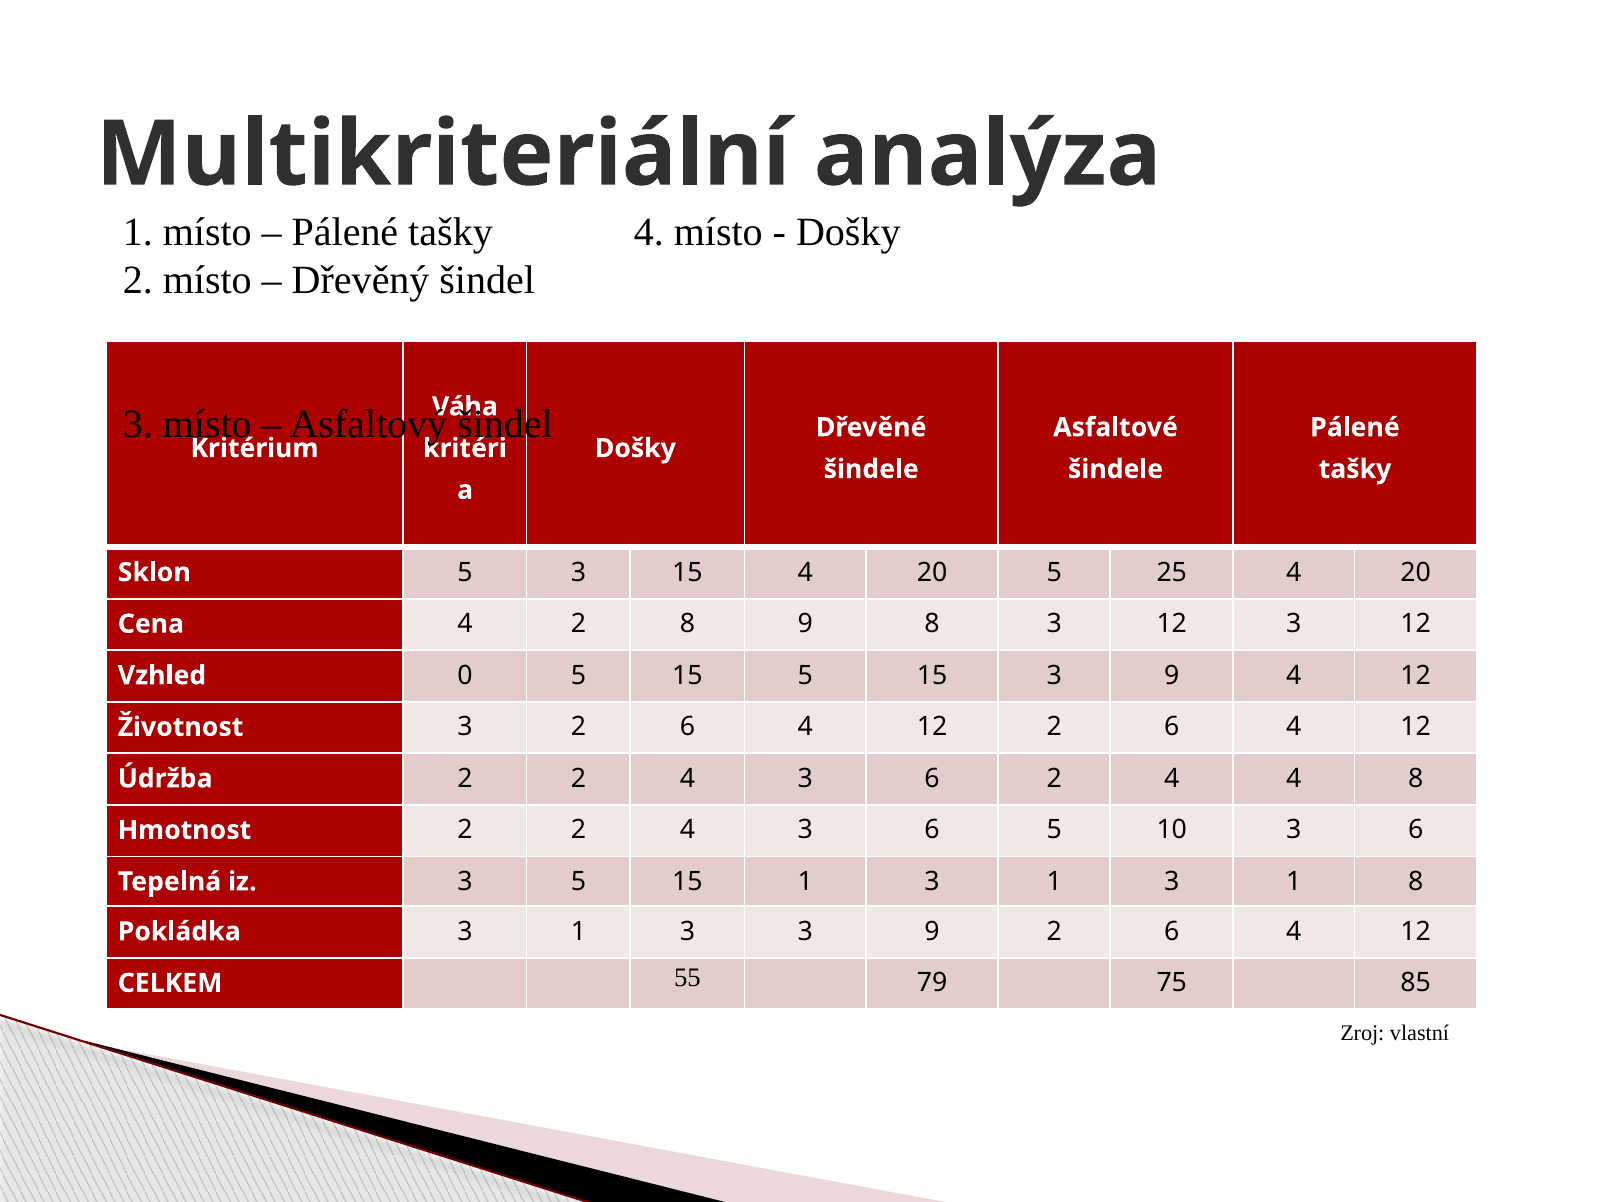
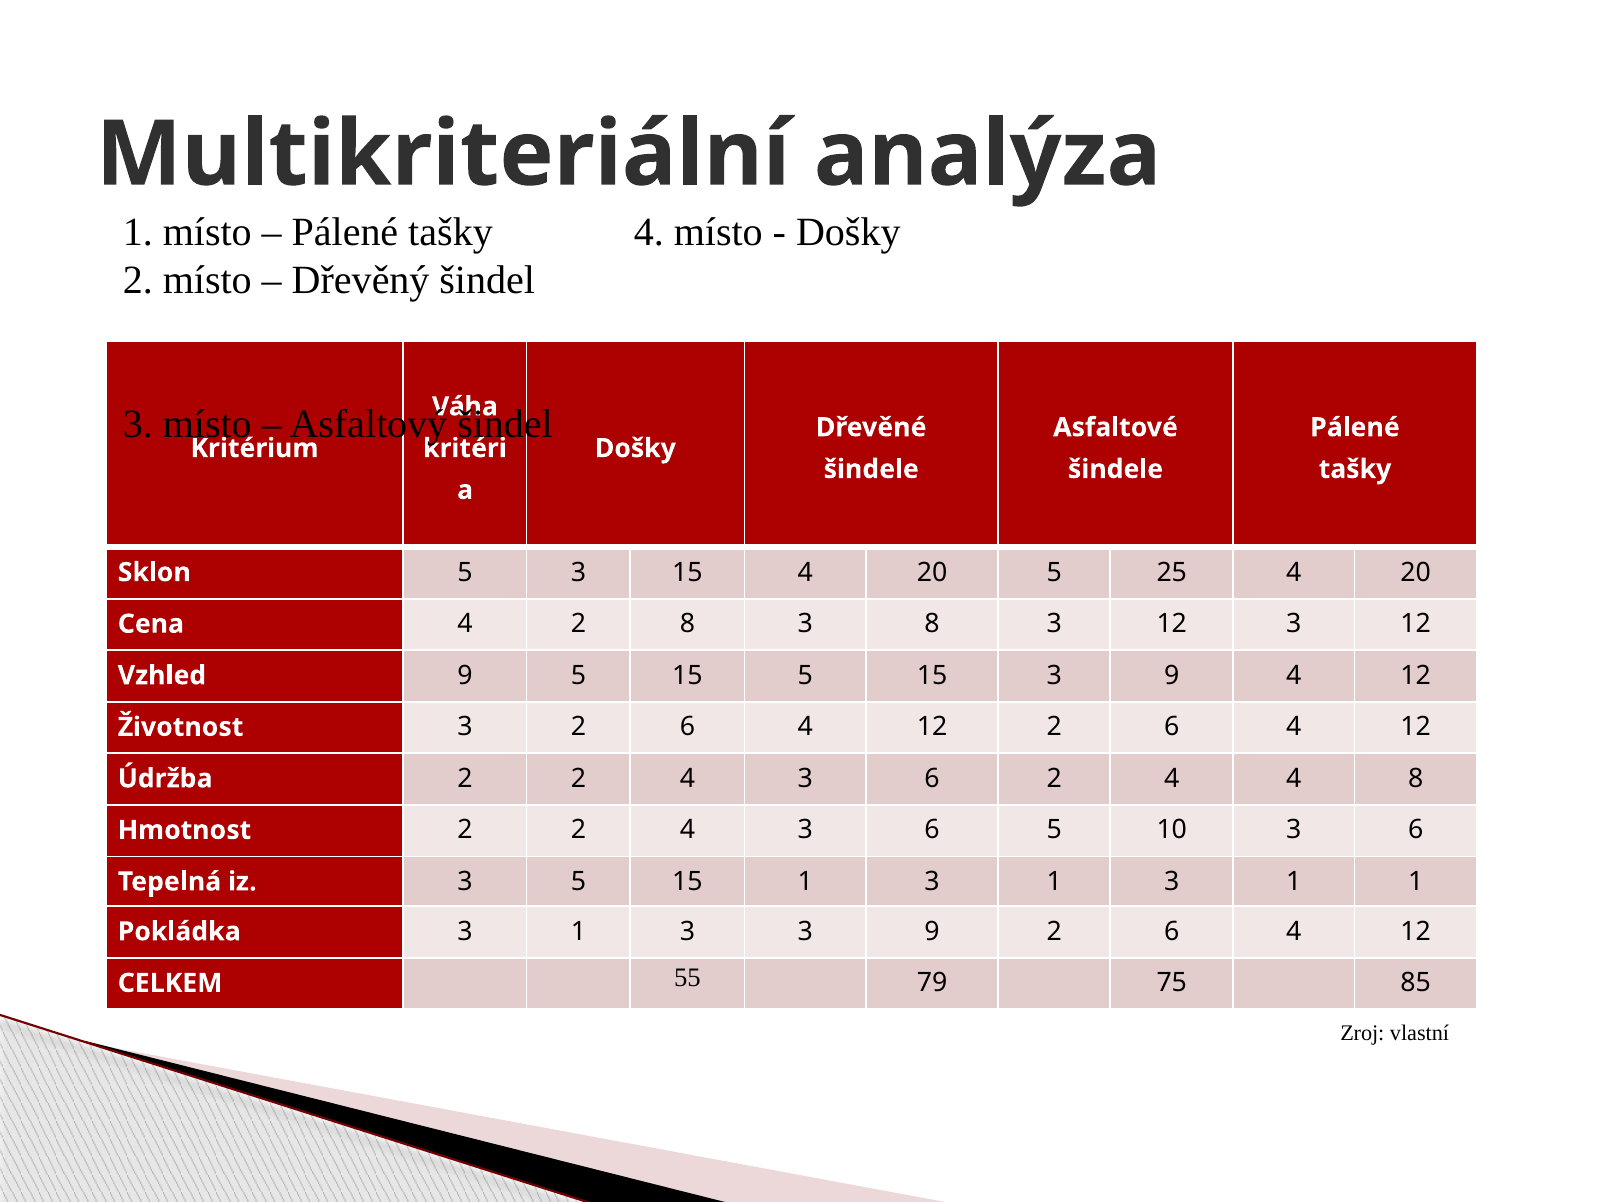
2 8 9: 9 -> 3 (805, 624)
Vzhled 0: 0 -> 9 (465, 675)
1 8: 8 -> 1 (1416, 881)
